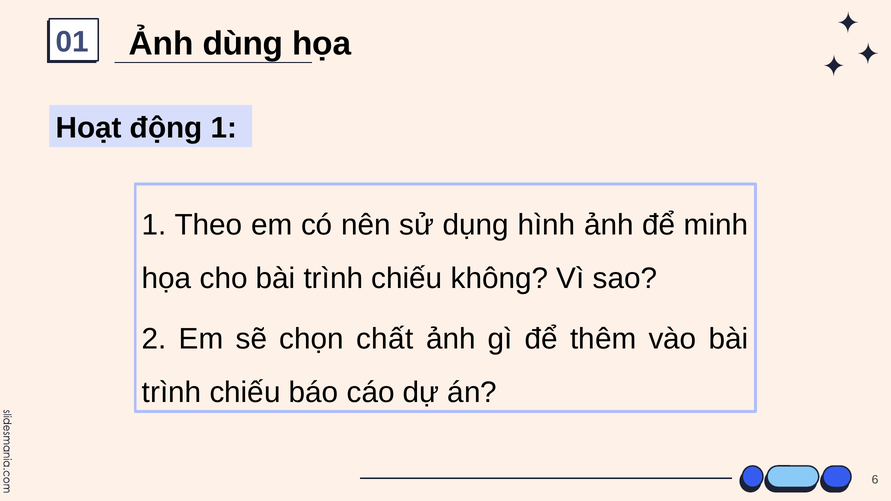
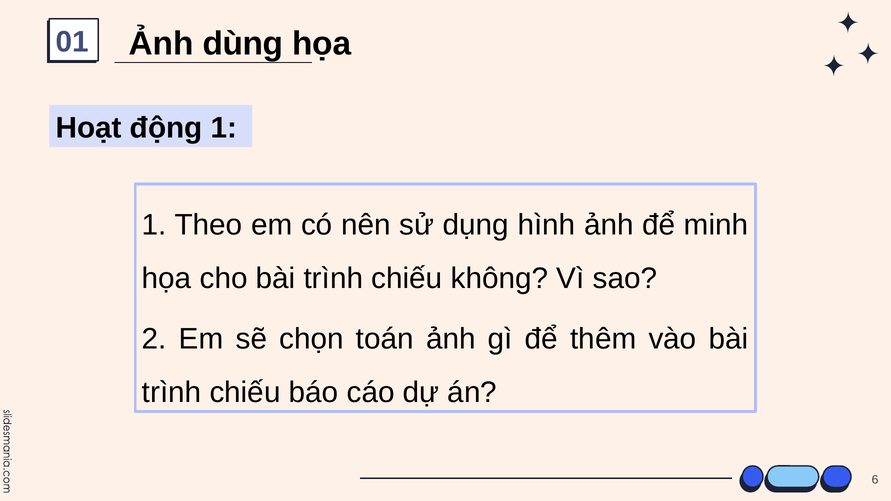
chất: chất -> toán (385, 339)
